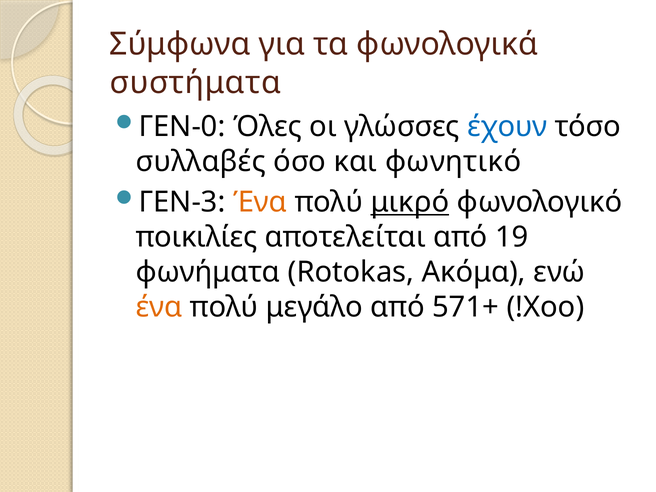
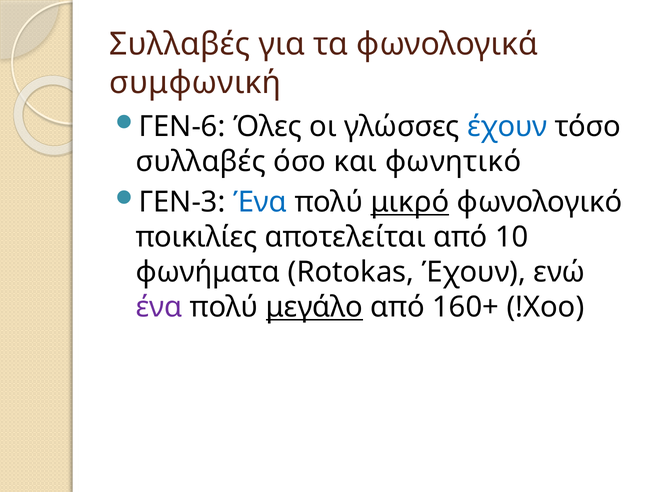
Σύμφωνα: Σύμφωνα -> Συλλαβές (180, 44)
συστήματα: συστήματα -> συμφωνική (195, 83)
ΓΕΝ-0: ΓΕΝ-0 -> ΓΕΝ-6 (182, 127)
Ένα colour: orange -> blue (260, 202)
19: 19 -> 10 (512, 237)
Rotokas Ακόμα: Ακόμα -> Έχουν (474, 272)
ένα colour: orange -> purple (159, 307)
μεγάλο underline: none -> present (314, 307)
571+: 571+ -> 160+ (466, 307)
